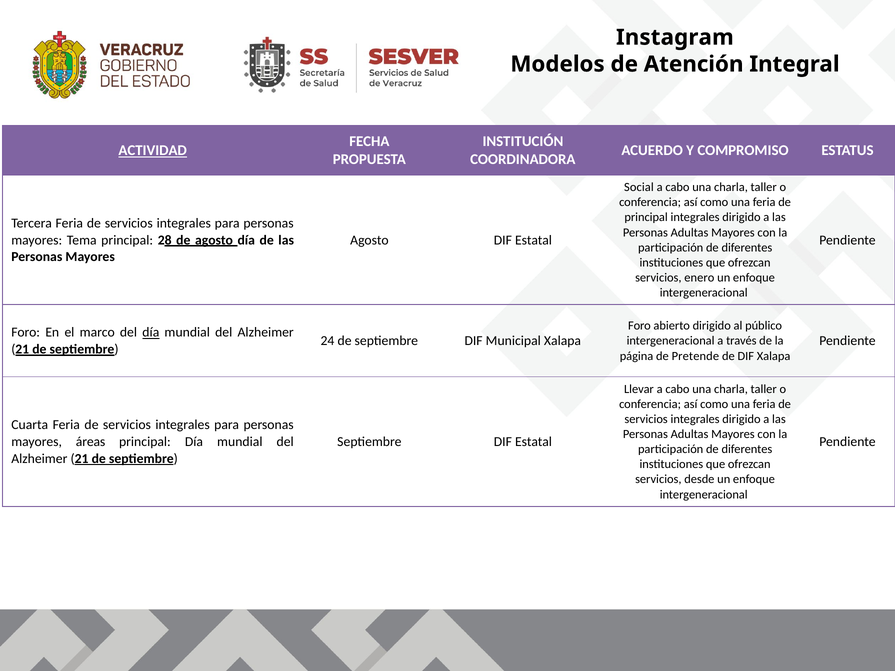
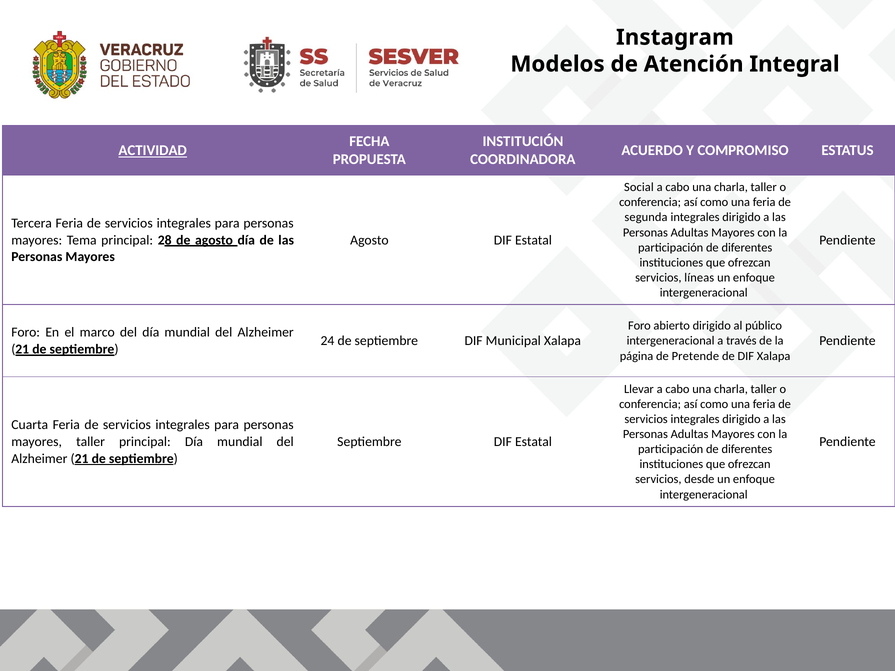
principal: principal -> segunda (646, 217)
enero: enero -> líneas (699, 278)
día underline: present -> none (151, 333)
mayores áreas: áreas -> taller (91, 442)
